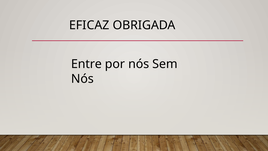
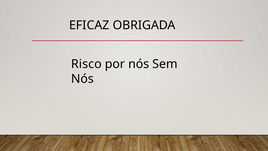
Entre: Entre -> Risco (86, 64)
